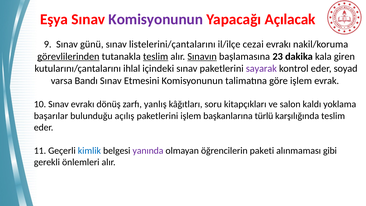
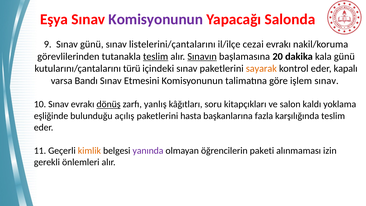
Açılacak: Açılacak -> Salonda (290, 19)
görevlilerinden underline: present -> none (68, 56)
23: 23 -> 20 (278, 56)
kala giren: giren -> günü (344, 56)
ihlal: ihlal -> türü (132, 69)
sayarak colour: purple -> orange (261, 69)
soyad: soyad -> kapalı (346, 69)
işlem evrak: evrak -> sınav (327, 81)
dönüş underline: none -> present (109, 104)
başarılar: başarılar -> eşliğinde (51, 116)
paketlerini işlem: işlem -> hasta (191, 116)
türlü: türlü -> fazla (264, 116)
kimlik colour: blue -> orange (89, 151)
gibi: gibi -> izin (330, 151)
